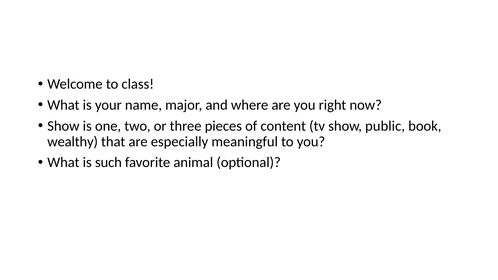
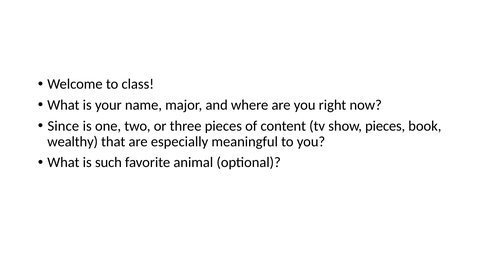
Show: Show -> Since (63, 126)
show public: public -> pieces (385, 126)
